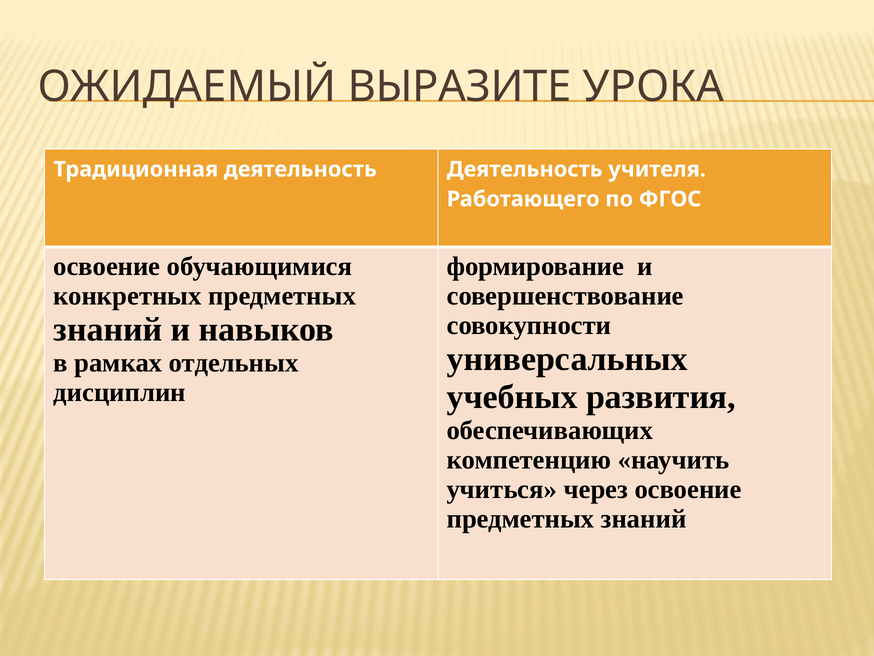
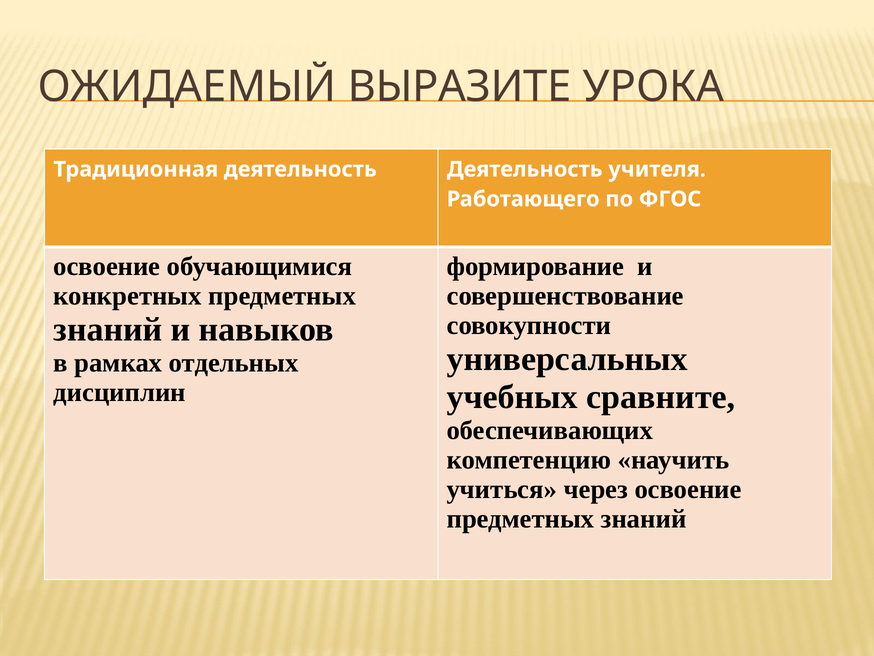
развития: развития -> сравните (661, 396)
